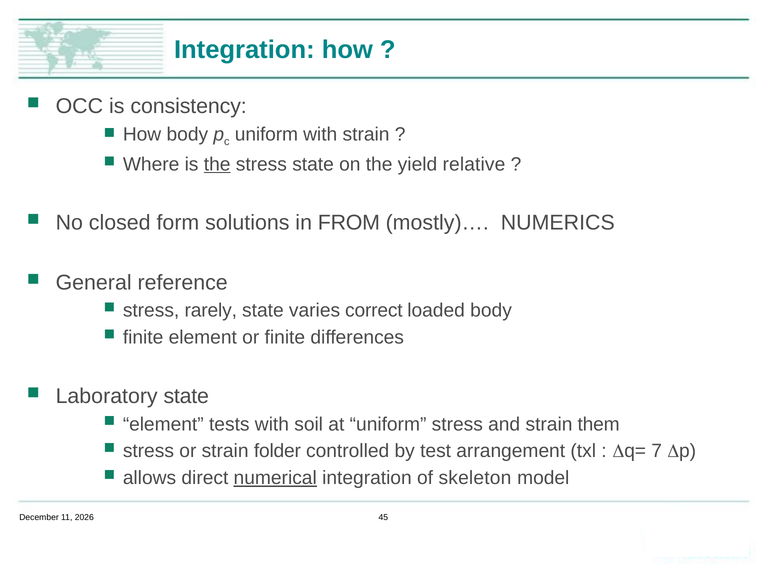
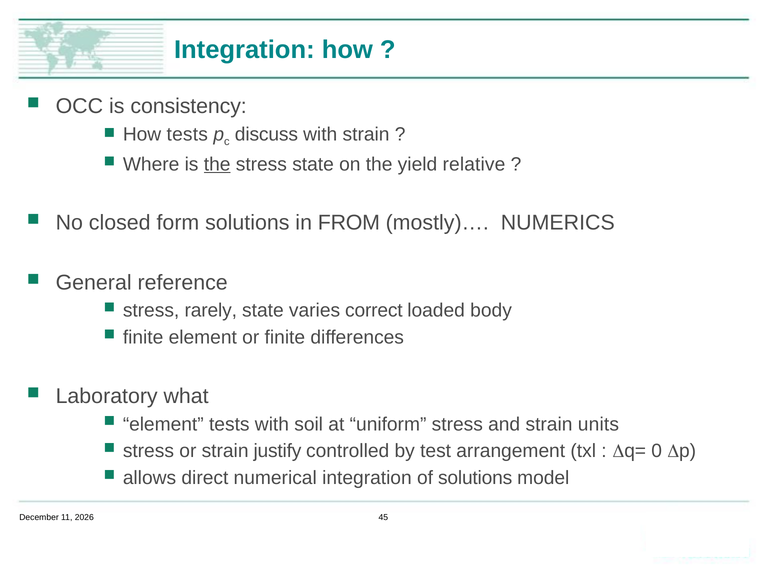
How body: body -> tests (187, 134)
uniform: uniform -> discuss (266, 134)
Laboratory state: state -> what (186, 396)
them: them -> units (598, 424)
folder: folder -> justify (277, 451)
7: 7 -> 0 (657, 451)
numerical underline: present -> none (275, 478)
of skeleton: skeleton -> solutions (475, 478)
